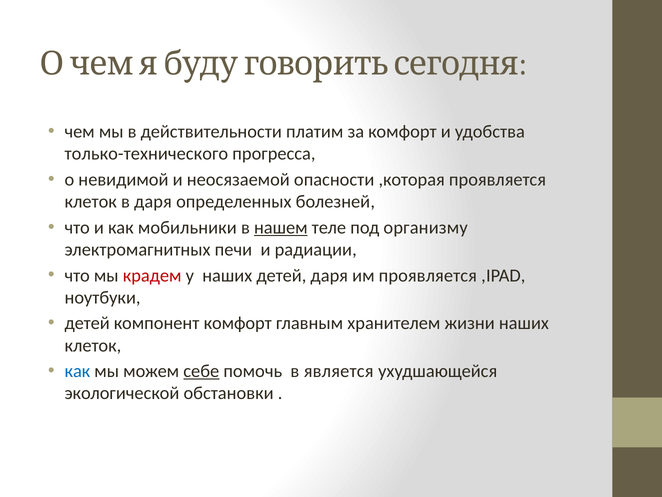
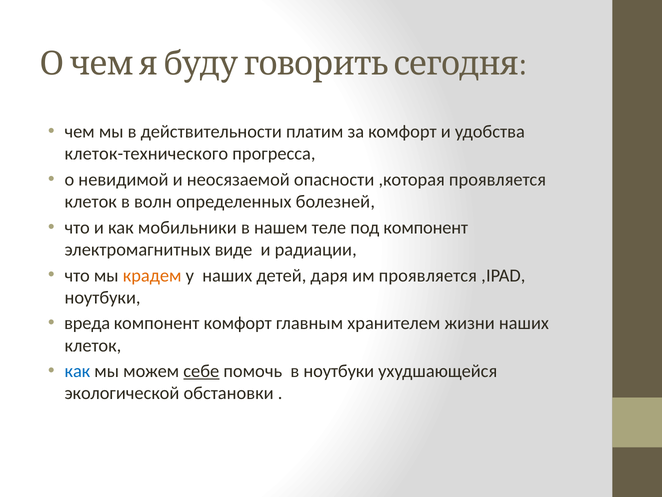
только-технического: только-технического -> клеток-технического (146, 154)
в даря: даря -> волн (153, 201)
нашем underline: present -> none (281, 227)
под организму: организму -> компонент (426, 227)
печи: печи -> виде (234, 249)
крадем colour: red -> orange (152, 275)
детей: детей -> вреда (87, 323)
в является: является -> ноутбуки (339, 371)
